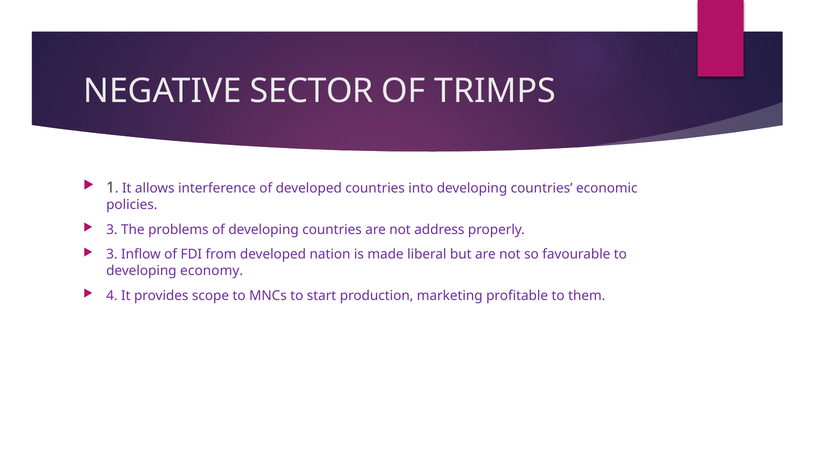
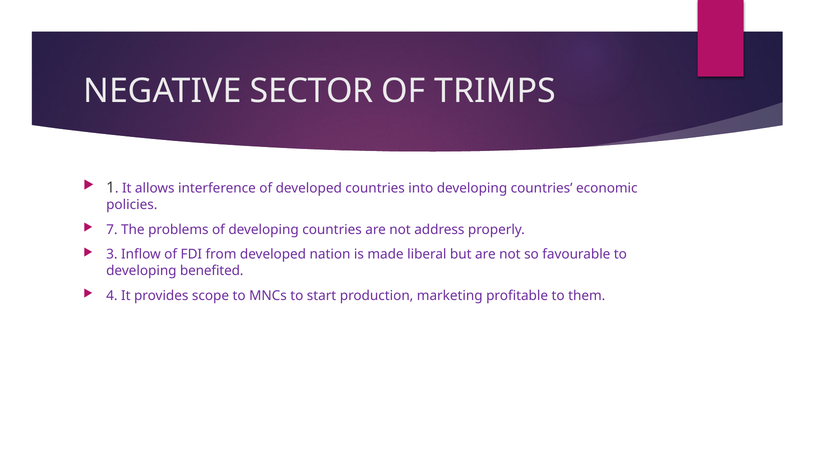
3: 3 -> 7 (112, 229)
economy: economy -> benefited (212, 270)
